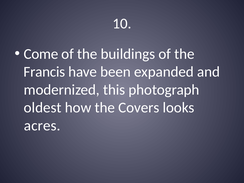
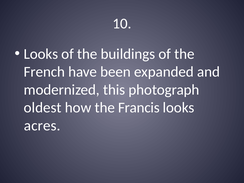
Come: Come -> Looks (41, 54)
Francis: Francis -> French (44, 72)
Covers: Covers -> Francis (139, 108)
